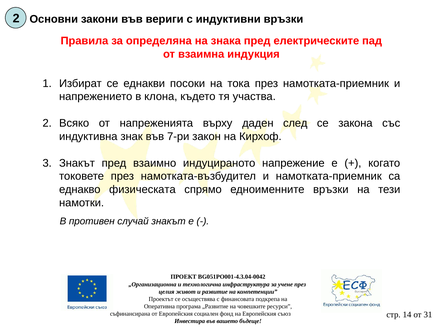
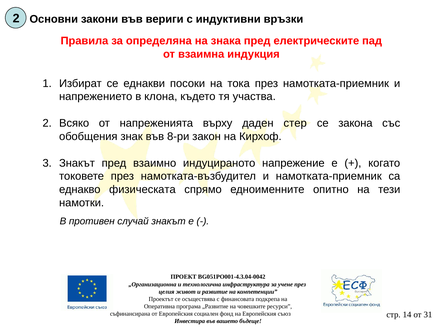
след: след -> стер (295, 123)
индуктивна: индуктивна -> обобщения (88, 137)
7-ри: 7-ри -> 8-ри (178, 137)
едноименните връзки: връзки -> опитно (331, 190)
